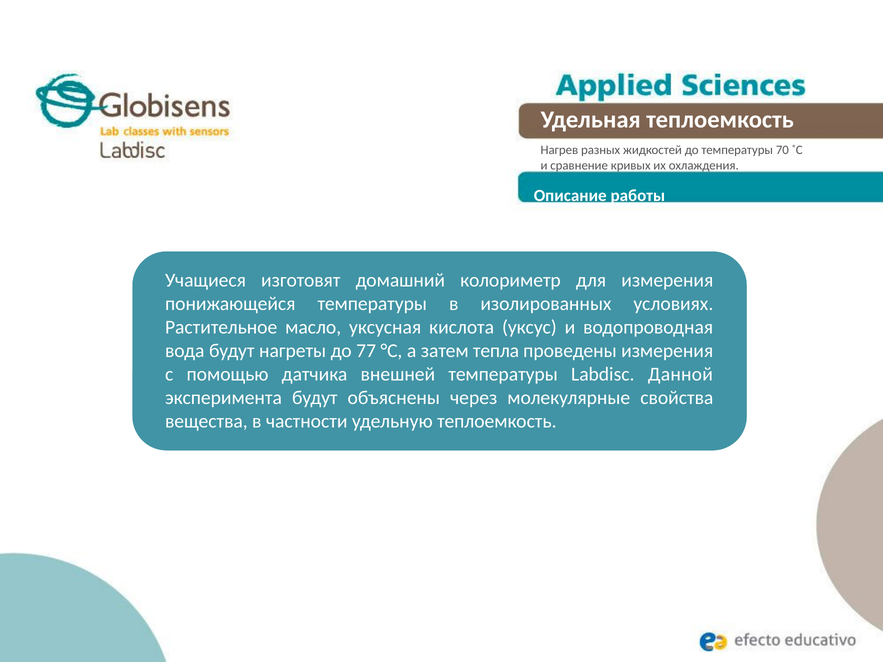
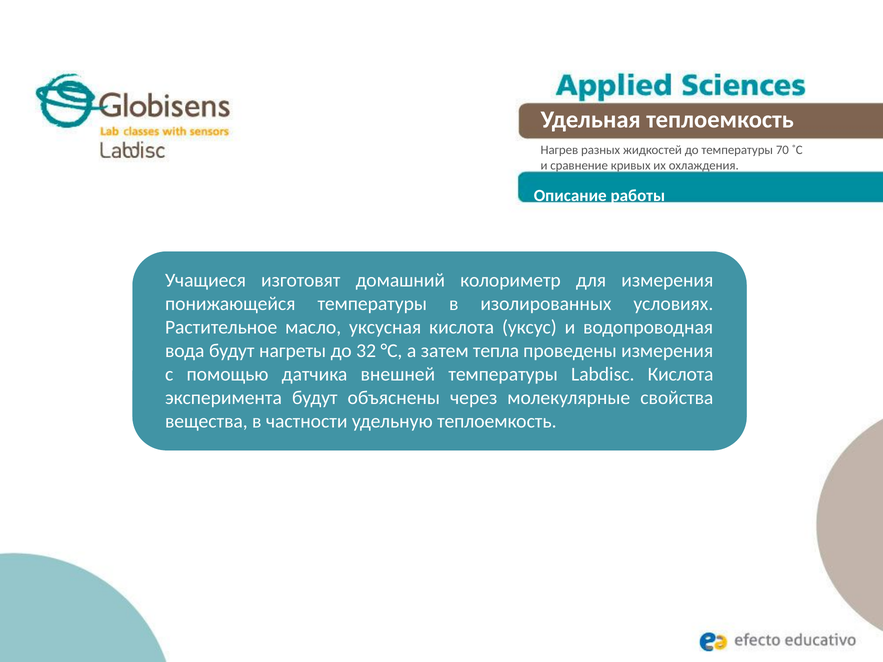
77: 77 -> 32 (366, 351)
Labdisc Данной: Данной -> Кислота (681, 375)
